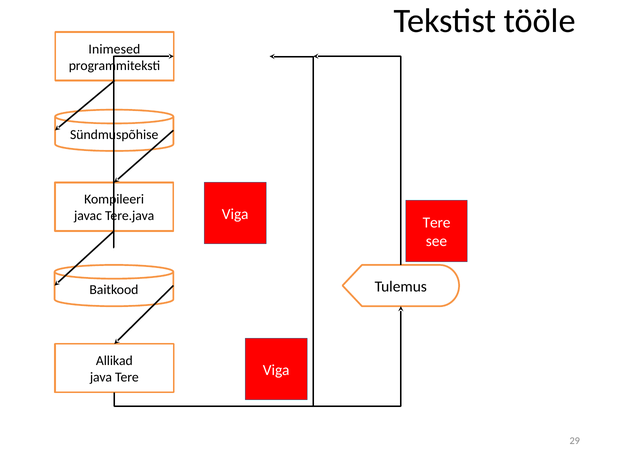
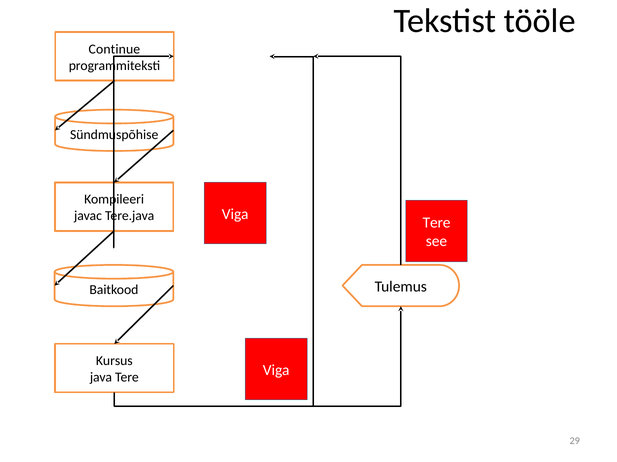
Inimesed: Inimesed -> Continue (114, 49)
Allikad: Allikad -> Kursus (114, 361)
